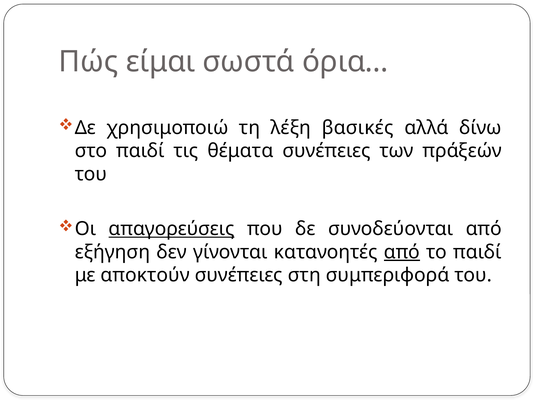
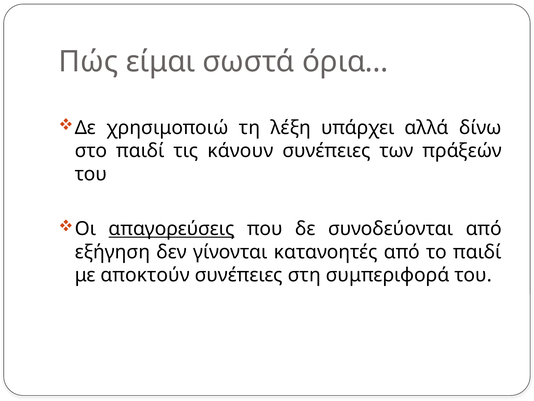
βασικές: βασικές -> υπάρχει (358, 128)
θέματα: θέματα -> κάνουν (240, 151)
από underline: present -> none (402, 252)
